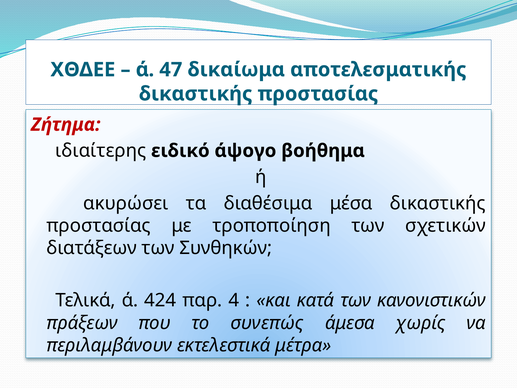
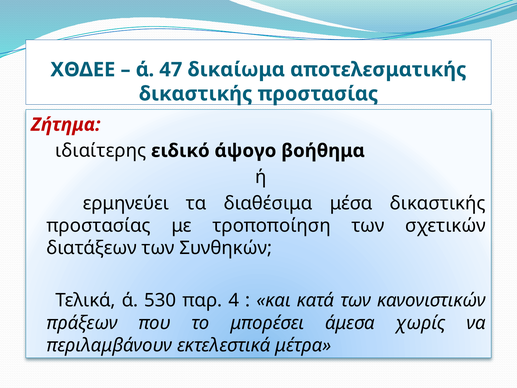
ακυρώσει: ακυρώσει -> ερμηνεύει (126, 203)
424: 424 -> 530 (160, 300)
συνεπώς: συνεπώς -> μπορέσει (267, 323)
